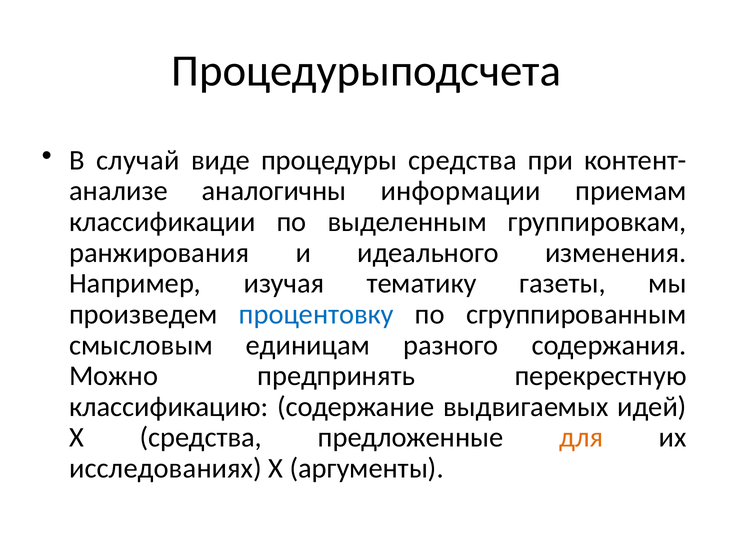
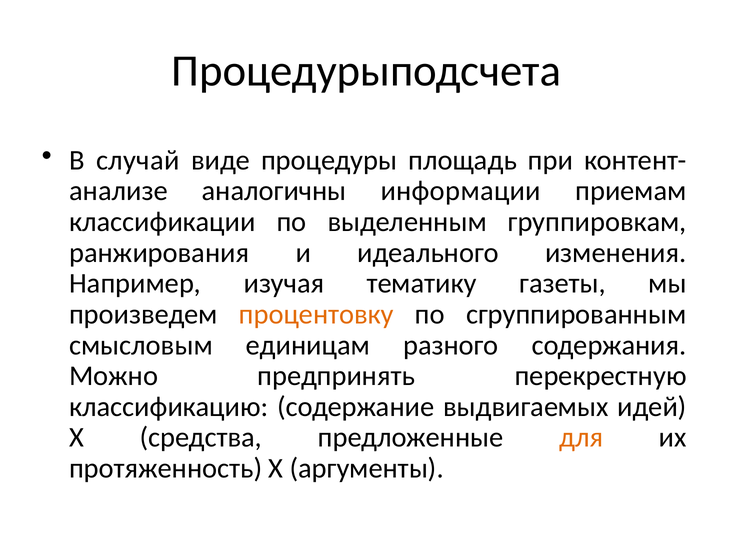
процедуры средства: средства -> площадь (463, 160)
процентовку colour: blue -> orange (316, 314)
исследованиях: исследованиях -> протяженность (166, 468)
